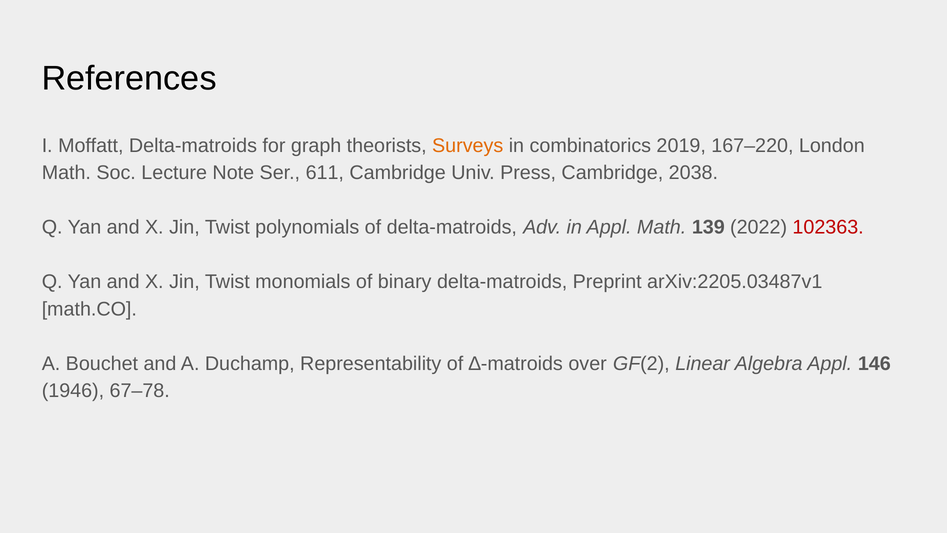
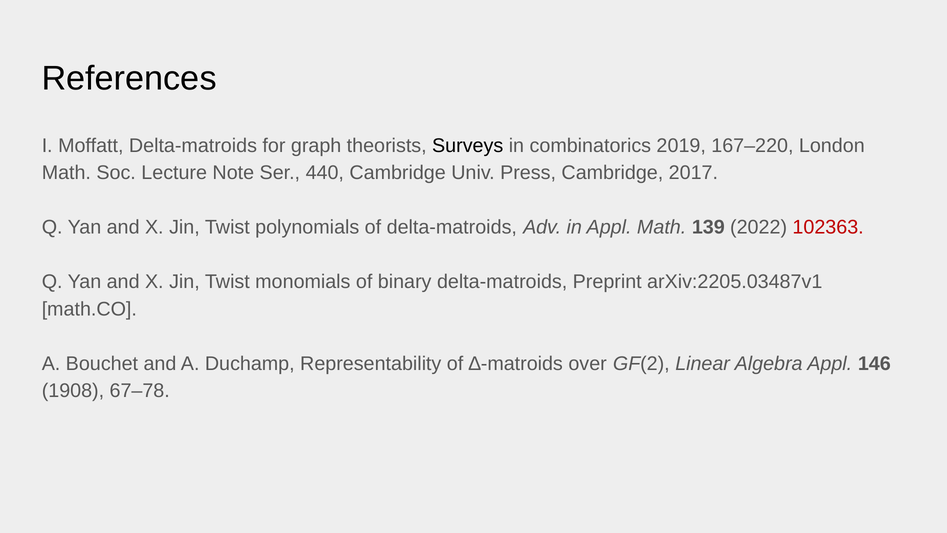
Surveys colour: orange -> black (468, 146)
611: 611 -> 440 (325, 173)
2038: 2038 -> 2017 (693, 173)
1946: 1946 -> 1908 (73, 391)
